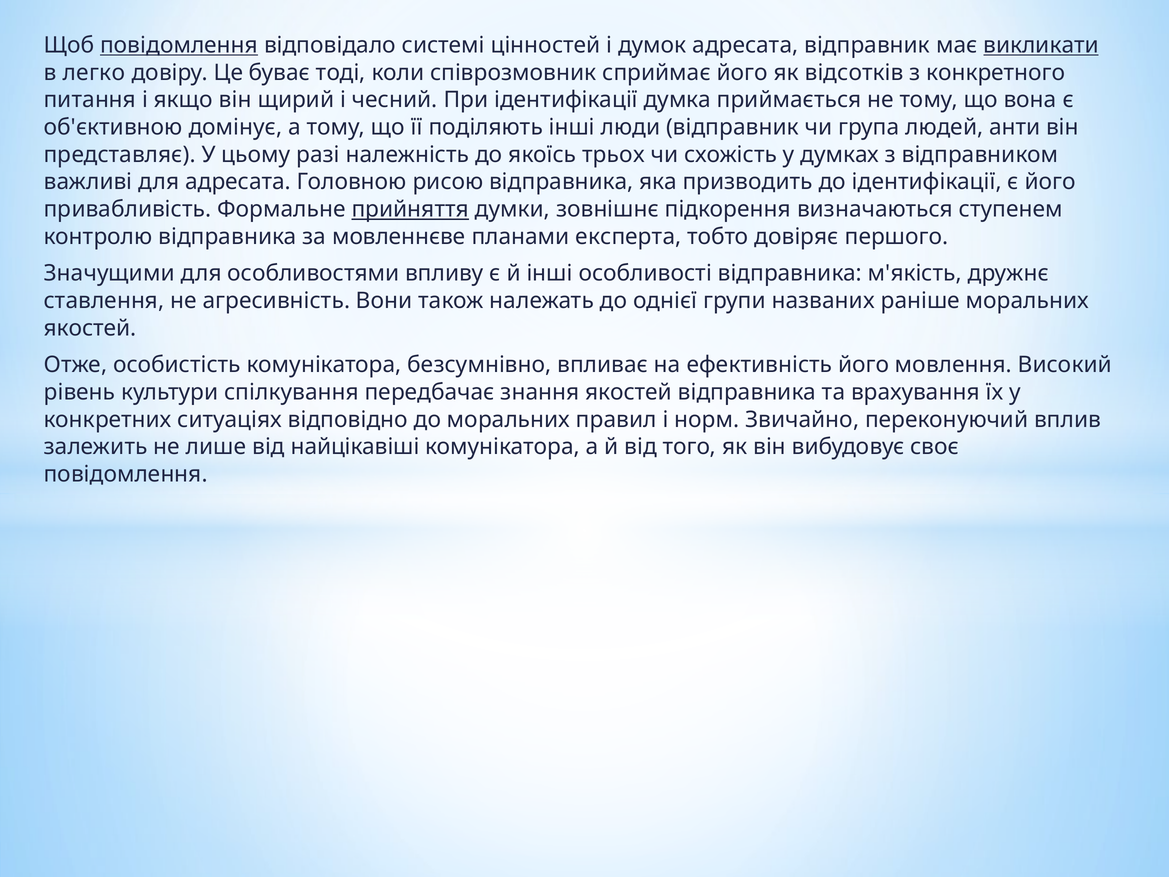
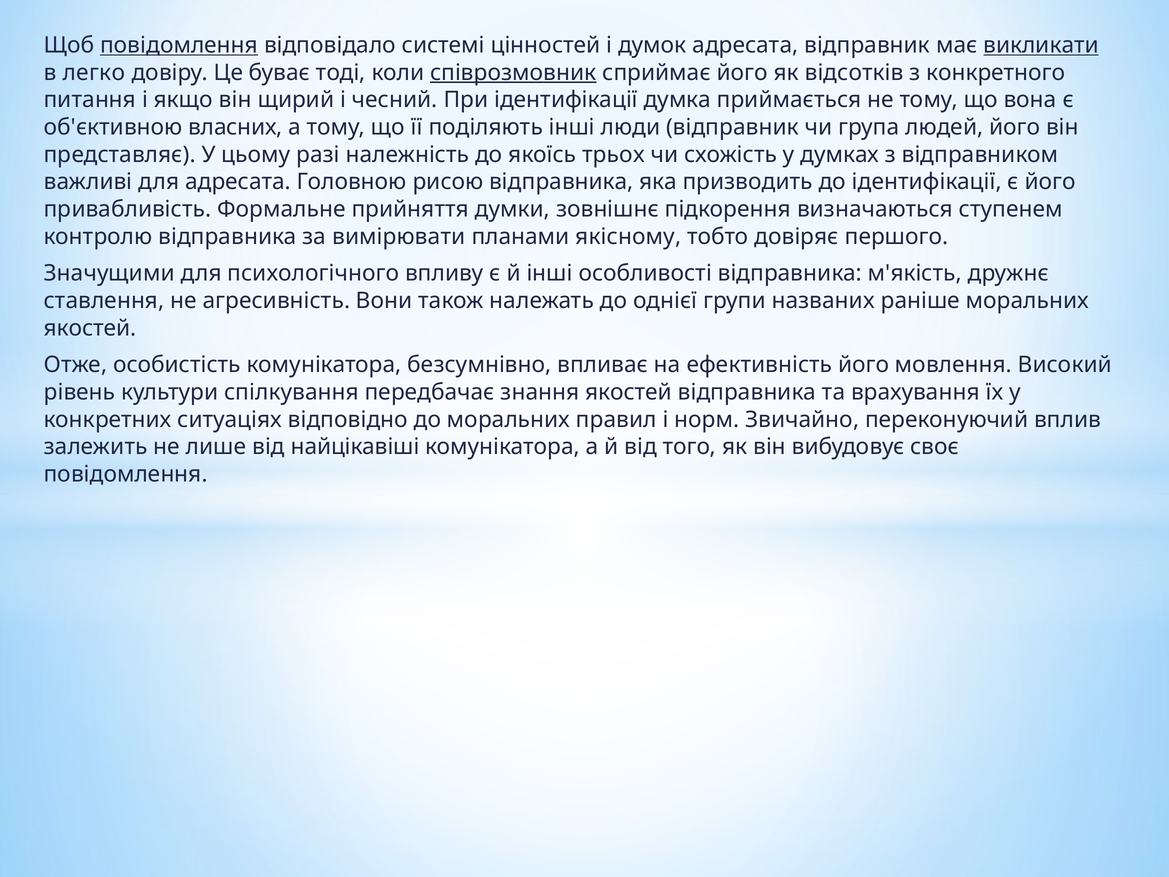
співрозмовник underline: none -> present (513, 73)
домінує: домінує -> власних (235, 127)
людей анти: анти -> його (1015, 127)
прийняття underline: present -> none (410, 209)
мовленнєве: мовленнєве -> вимірювати (399, 237)
експерта: експерта -> якісному (628, 237)
особливостями: особливостями -> психологічного (313, 273)
